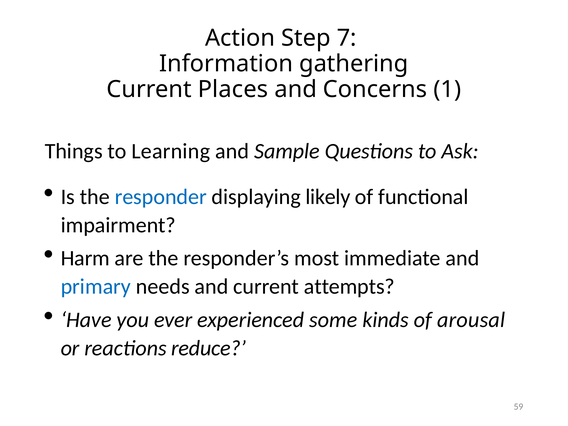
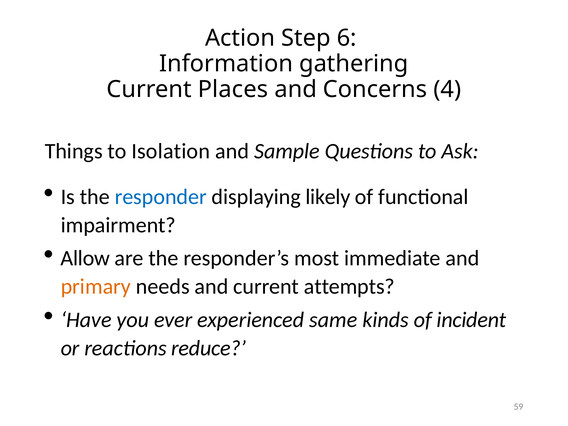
7: 7 -> 6 (347, 38)
1: 1 -> 4 (447, 89)
Learning: Learning -> Isolation (171, 151)
Harm: Harm -> Allow (85, 258)
primary colour: blue -> orange (96, 287)
some: some -> same (333, 320)
arousal: arousal -> incident (471, 320)
